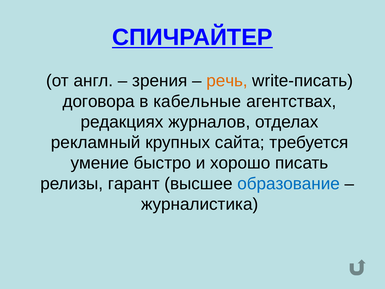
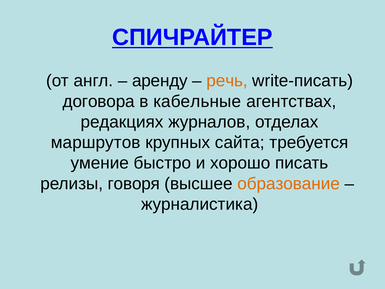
зрения: зрения -> аренду (160, 81)
рекламный: рекламный -> маршрутов (96, 142)
гарант: гарант -> говоря (134, 183)
образование colour: blue -> orange (289, 183)
